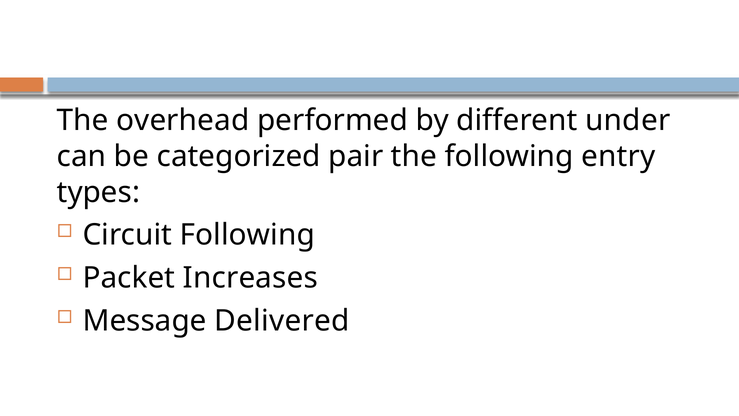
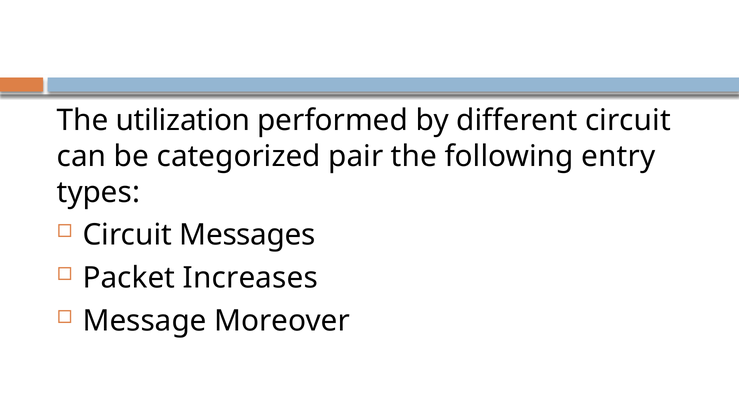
overhead: overhead -> utilization (183, 121)
different under: under -> circuit (628, 121)
Circuit Following: Following -> Messages (247, 235)
Delivered: Delivered -> Moreover (282, 321)
